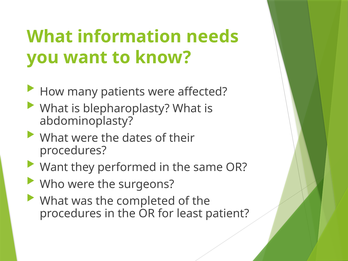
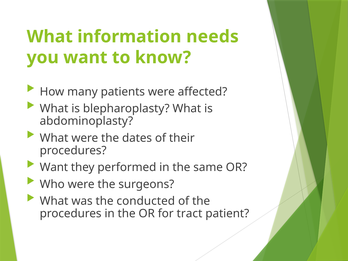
completed: completed -> conducted (146, 201)
least: least -> tract (189, 214)
